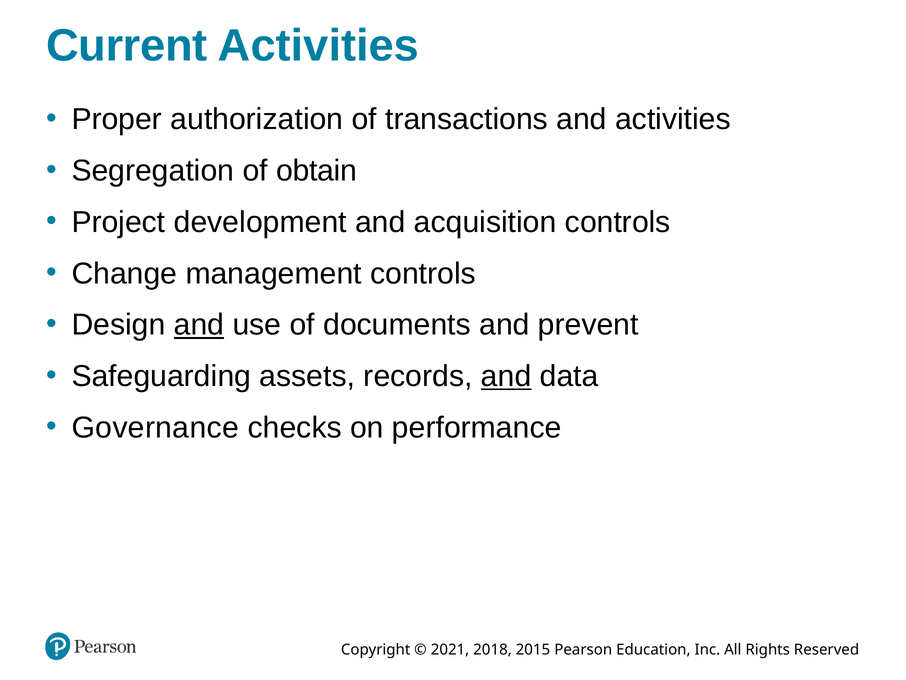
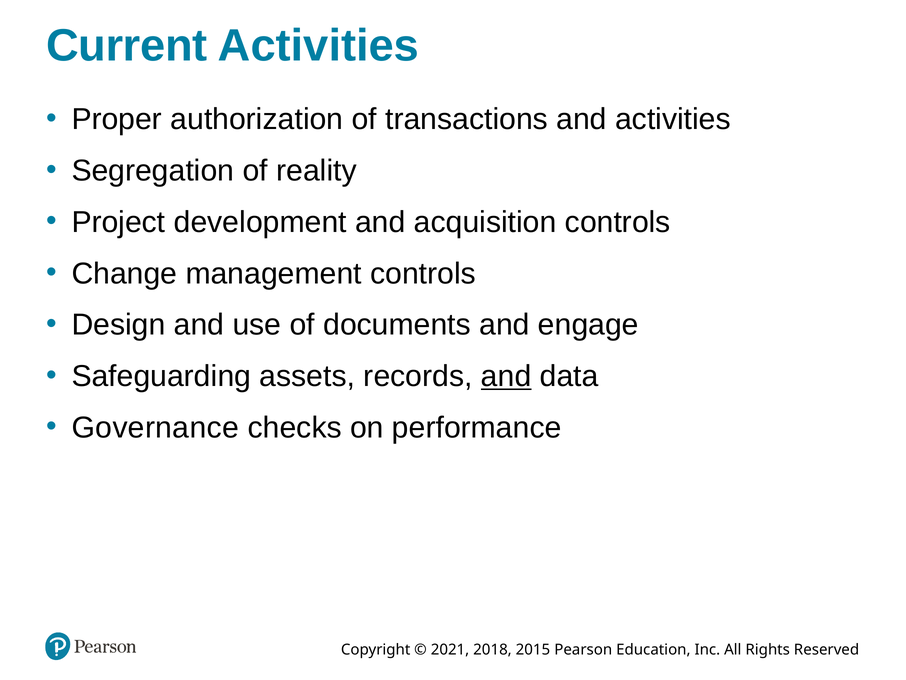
obtain: obtain -> reality (316, 171)
and underline: present -> none (199, 325)
prevent: prevent -> engage (588, 325)
